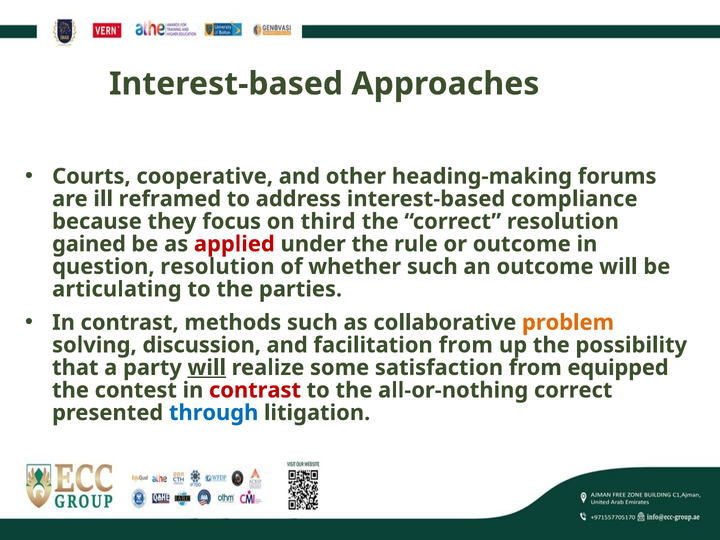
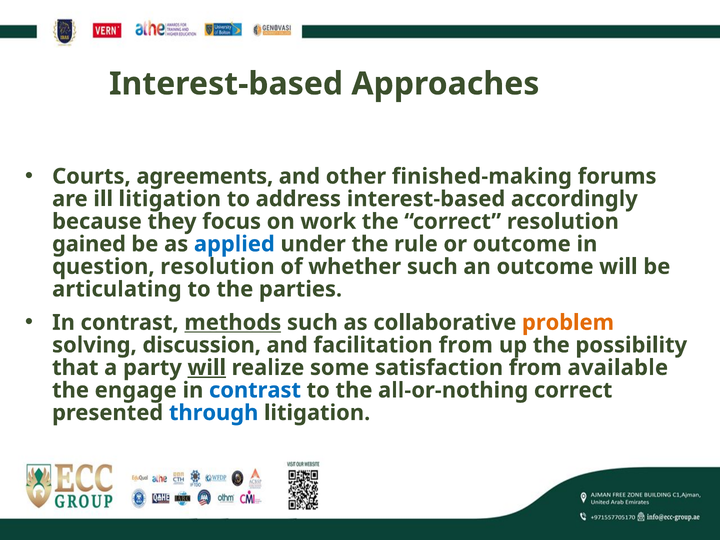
cooperative: cooperative -> agreements (205, 176)
heading-making: heading-making -> finished-making (482, 176)
ill reframed: reframed -> litigation (170, 199)
compliance: compliance -> accordingly (574, 199)
third: third -> work (328, 222)
applied colour: red -> blue (234, 244)
methods underline: none -> present (233, 323)
equipped: equipped -> available (618, 368)
contest: contest -> engage (136, 390)
contrast colour: red -> blue (255, 390)
